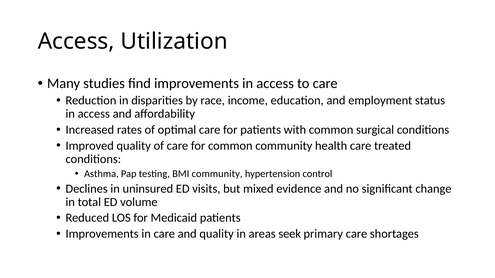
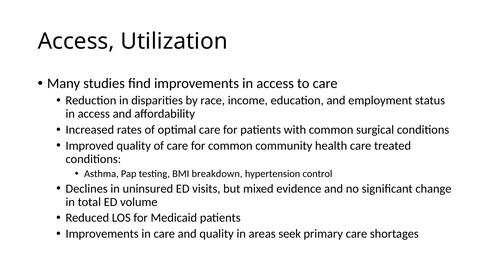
BMI community: community -> breakdown (217, 174)
